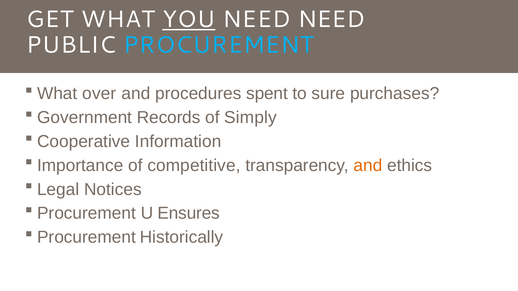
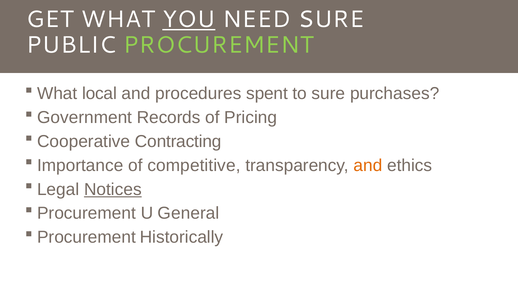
NEED NEED: NEED -> SURE (331, 20)
PROCUREMENT colour: light blue -> light green (219, 45)
over: over -> local (100, 94)
Simply: Simply -> Pricing (251, 118)
Information: Information -> Contracting (178, 142)
Notices underline: none -> present (113, 190)
Ensures: Ensures -> General (189, 214)
